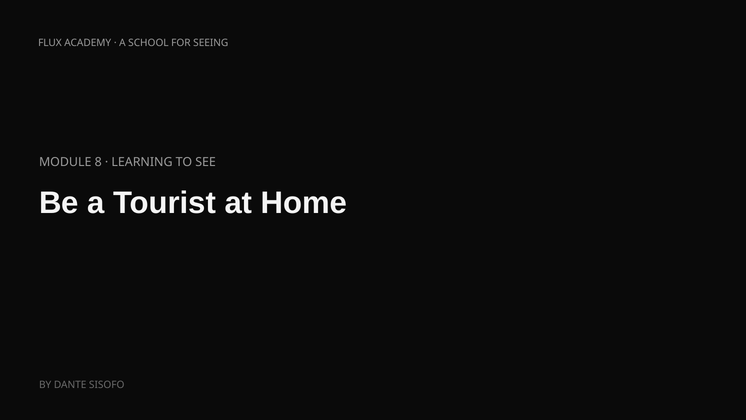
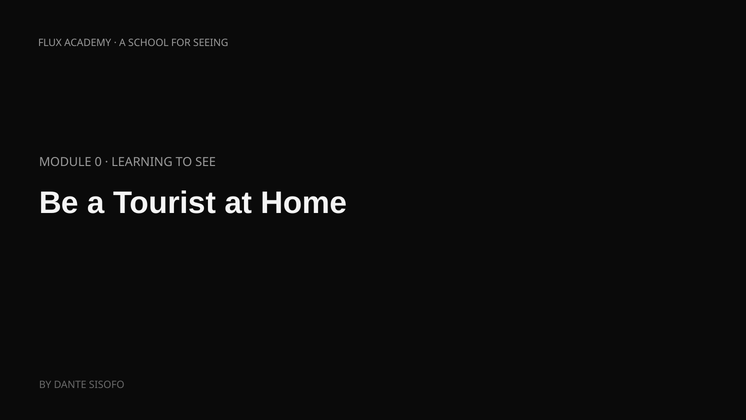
8: 8 -> 0 (98, 162)
